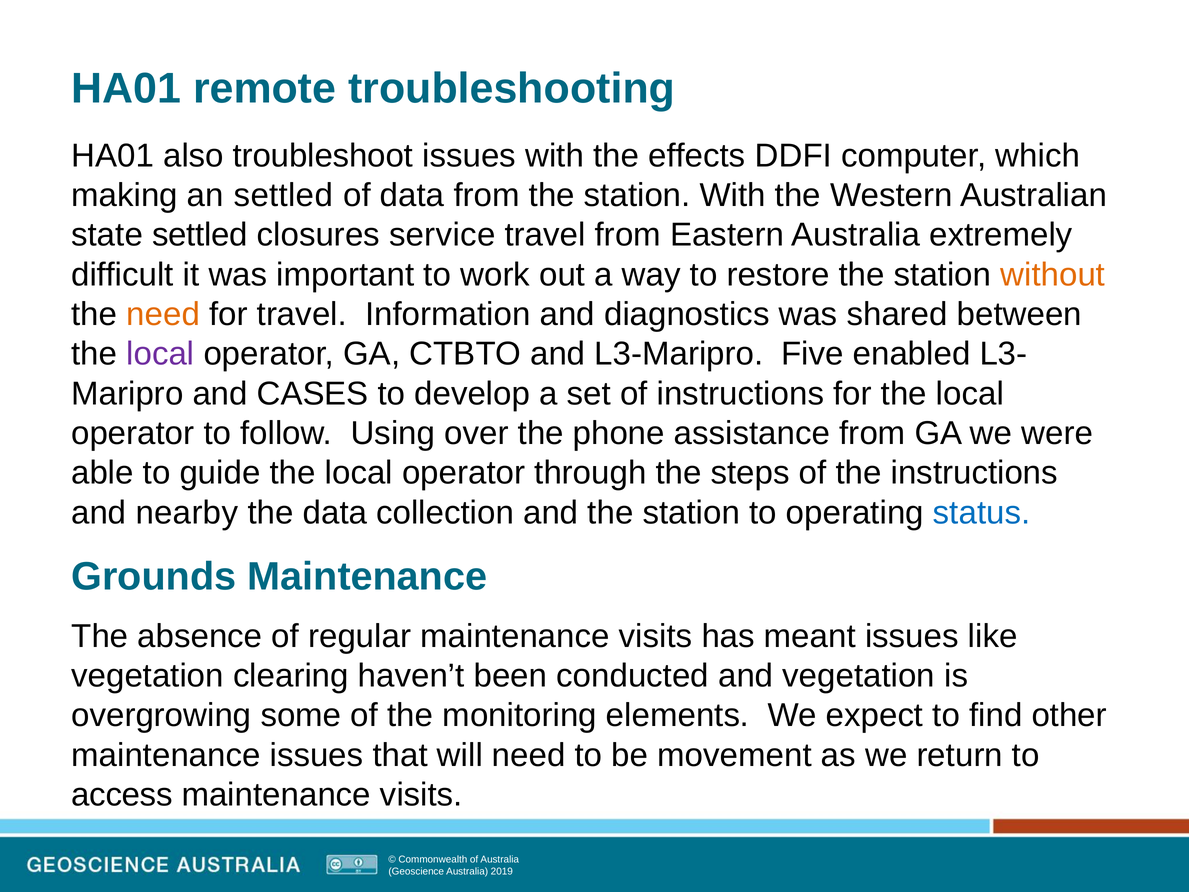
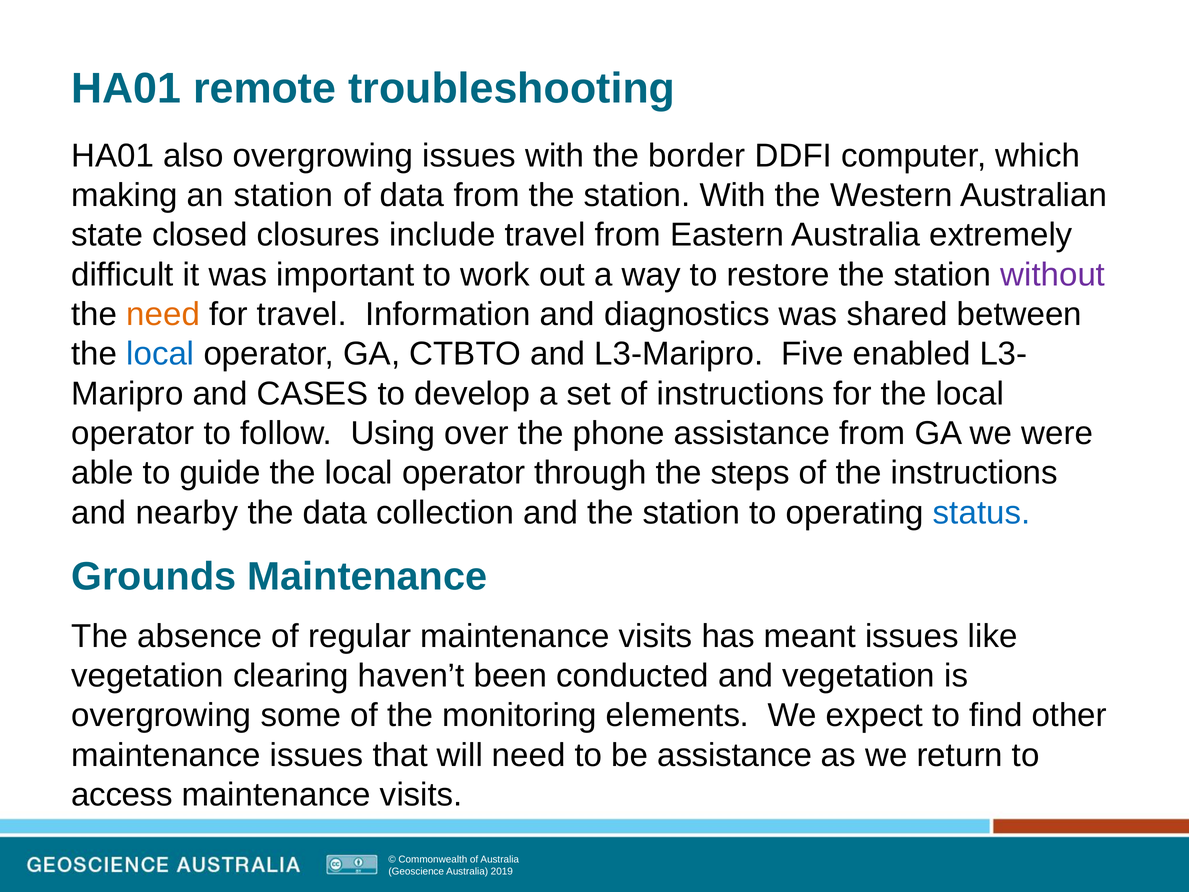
also troubleshoot: troubleshoot -> overgrowing (323, 156)
effects: effects -> border (697, 156)
an settled: settled -> station (283, 195)
state settled: settled -> closed (200, 235)
service: service -> include (442, 235)
without colour: orange -> purple (1053, 275)
local colour: purple -> blue (160, 354)
be movement: movement -> assistance (735, 755)
